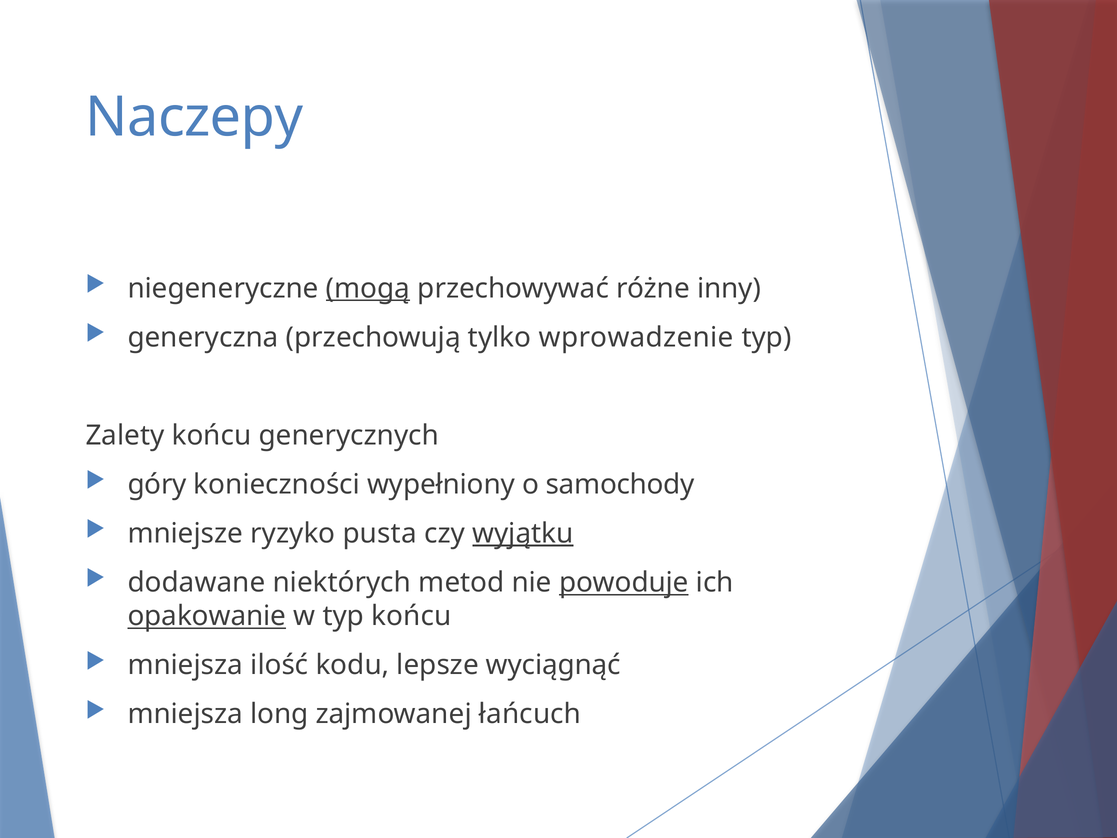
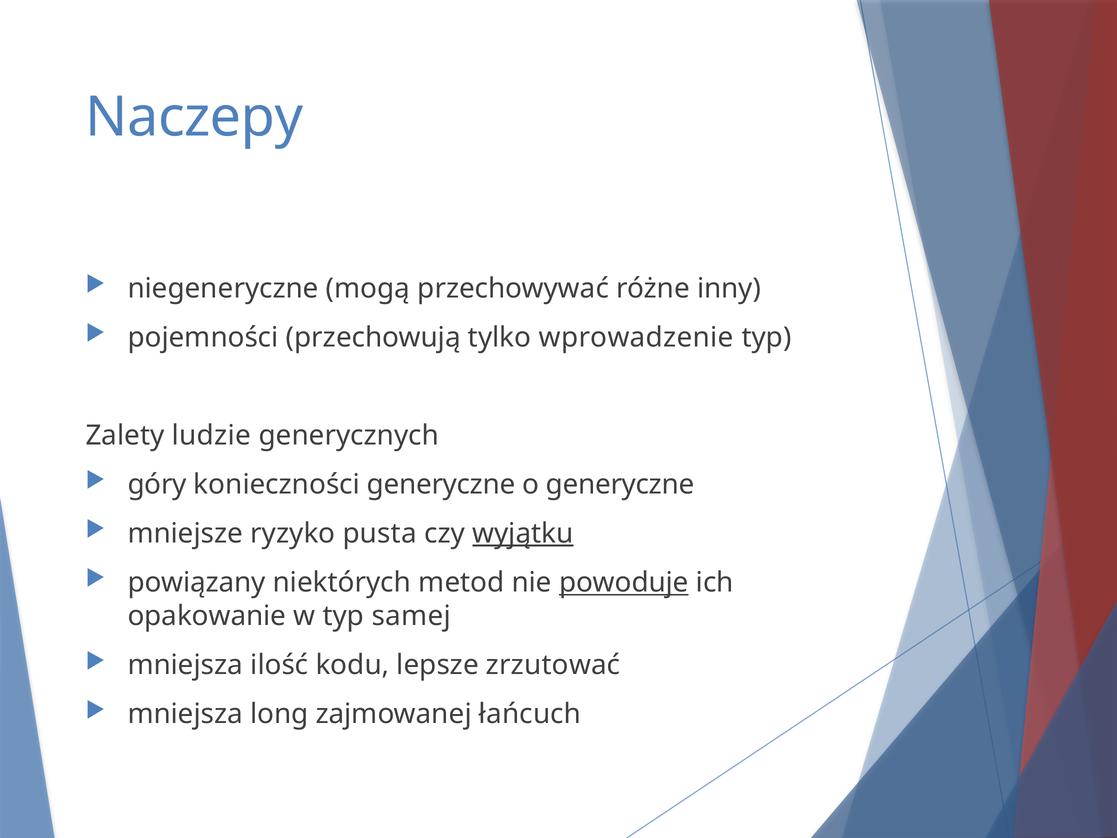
mogą underline: present -> none (368, 288)
generyczna: generyczna -> pojemności (203, 337)
Zalety końcu: końcu -> ludzie (211, 435)
konieczności wypełniony: wypełniony -> generyczne (441, 484)
o samochody: samochody -> generyczne (620, 484)
dodawane: dodawane -> powiązany (197, 582)
opakowanie underline: present -> none (207, 616)
typ końcu: końcu -> samej (411, 616)
wyciągnąć: wyciągnąć -> zrzutować (553, 665)
